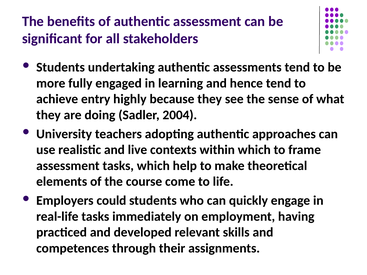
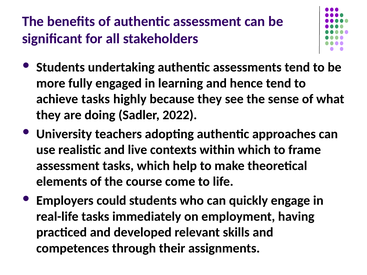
achieve entry: entry -> tasks (96, 99)
2004: 2004 -> 2022 (180, 115)
